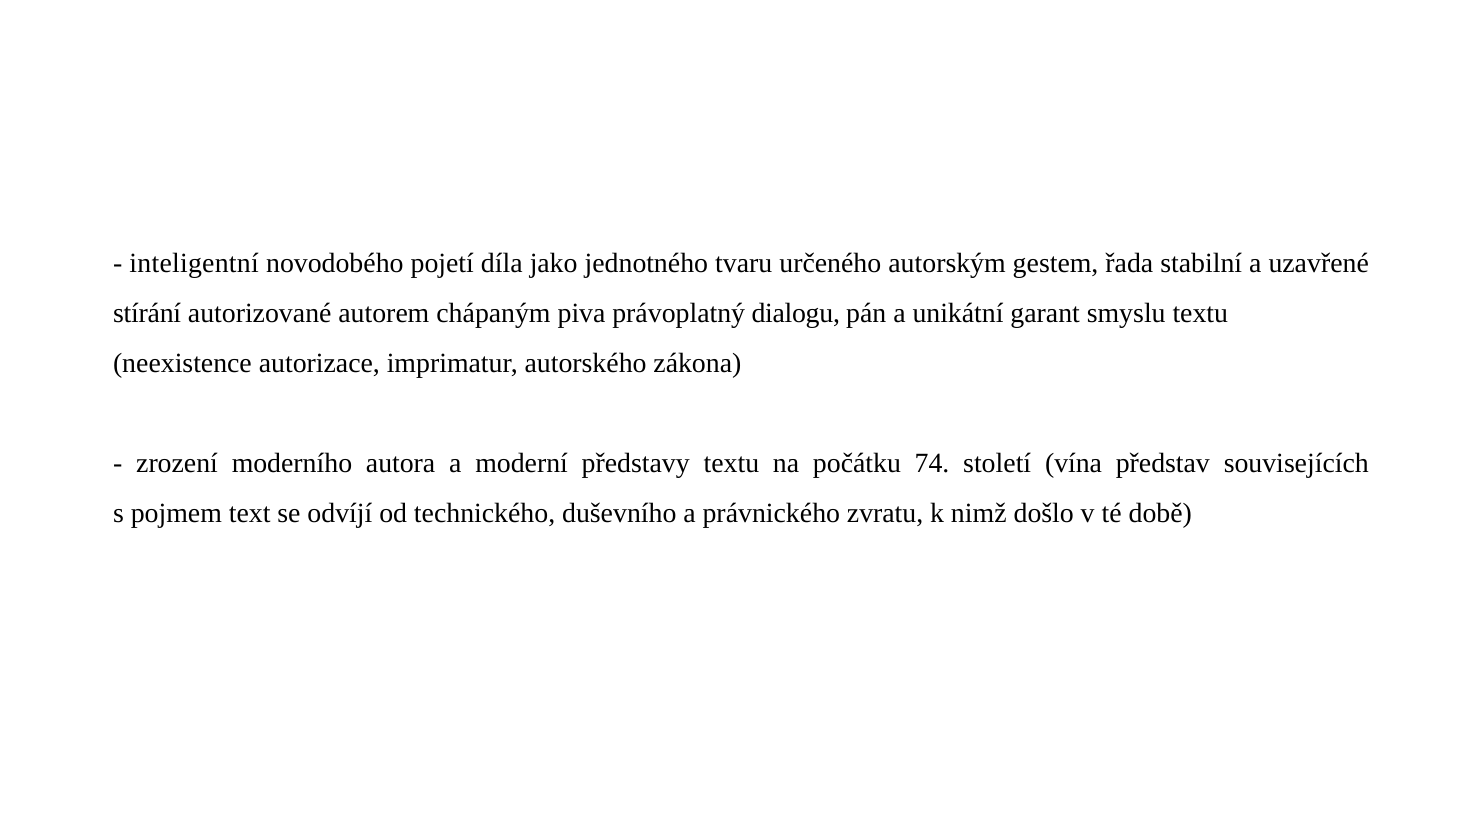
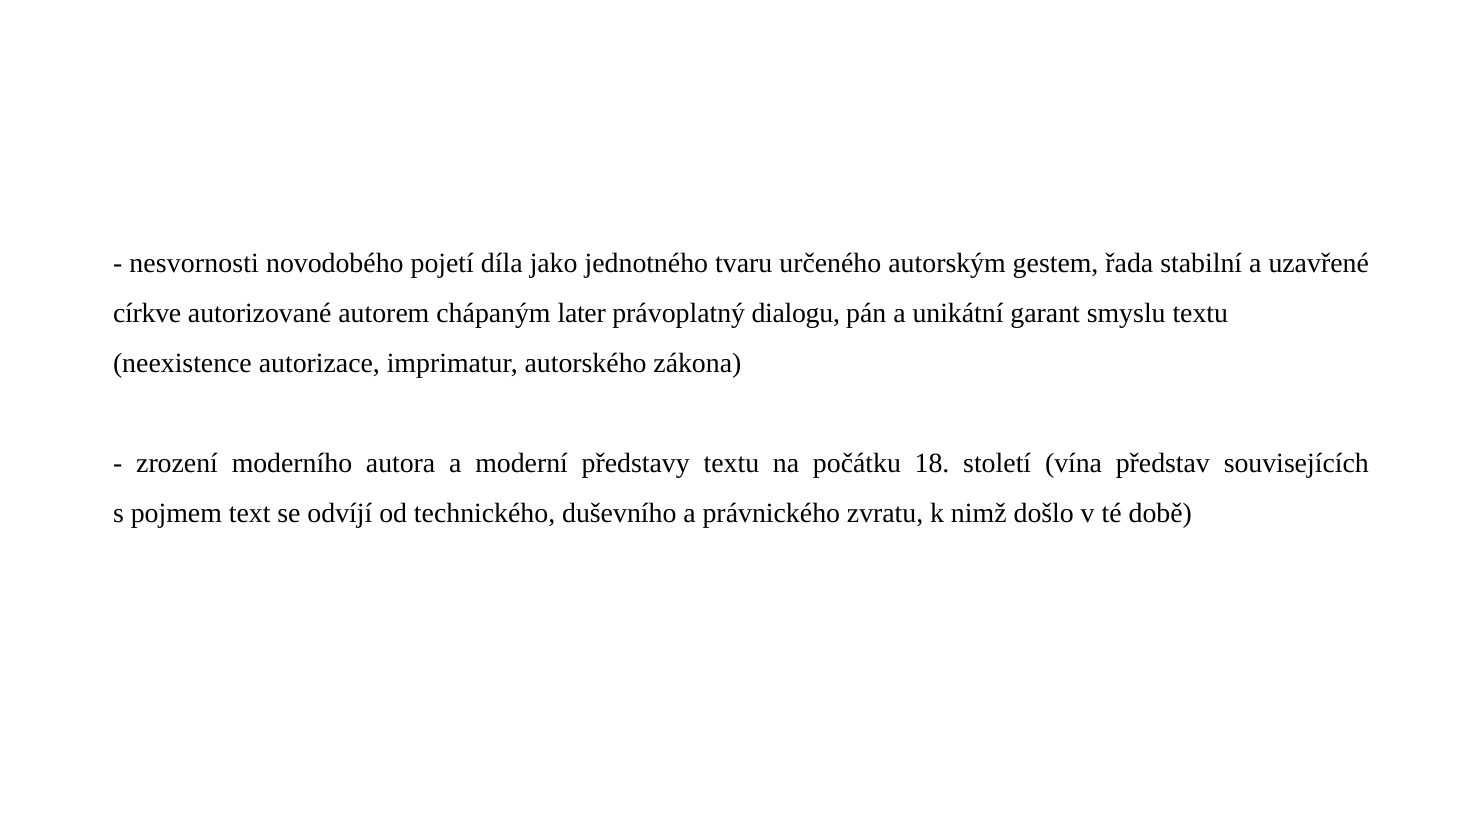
inteligentní: inteligentní -> nesvornosti (194, 263)
stírání: stírání -> církve (147, 313)
piva: piva -> later (582, 313)
74: 74 -> 18 (932, 463)
